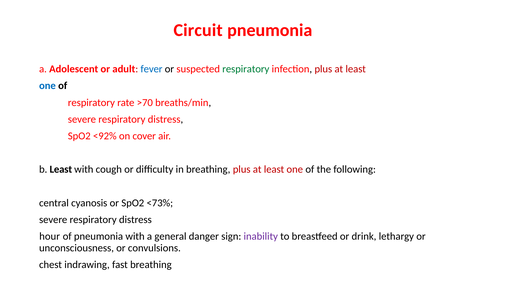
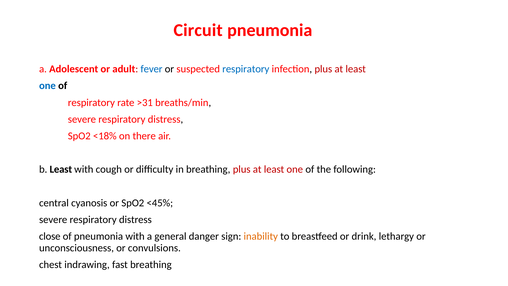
respiratory colour: green -> blue (246, 69)
>70: >70 -> >31 (145, 102)
<92%: <92% -> <18% (105, 136)
cover: cover -> there (144, 136)
<73%: <73% -> <45% (160, 203)
hour: hour -> close (50, 236)
inability colour: purple -> orange (261, 236)
